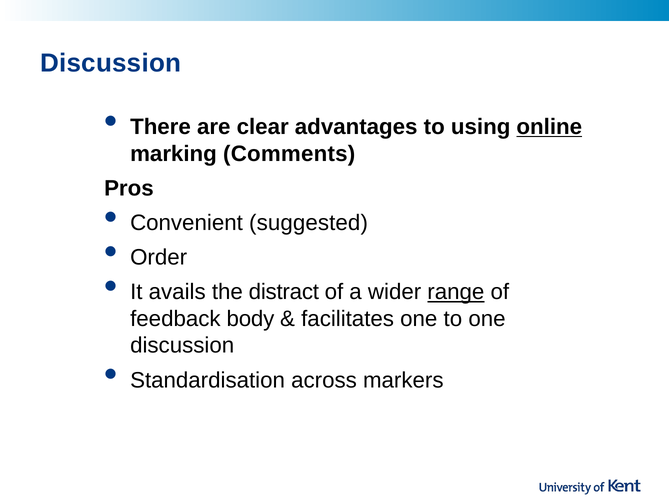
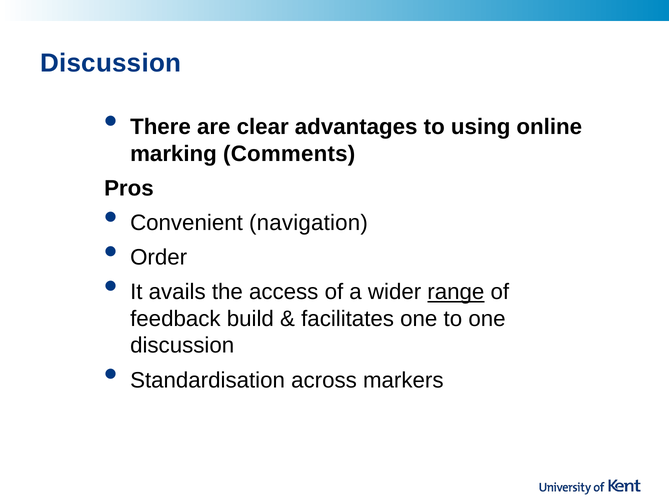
online underline: present -> none (549, 127)
suggested: suggested -> navigation (308, 223)
distract: distract -> access (284, 292)
body: body -> build (250, 319)
